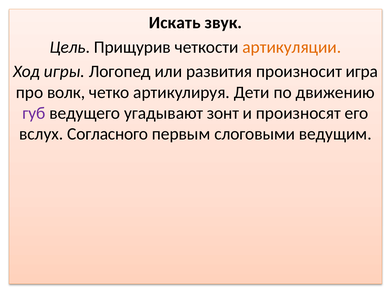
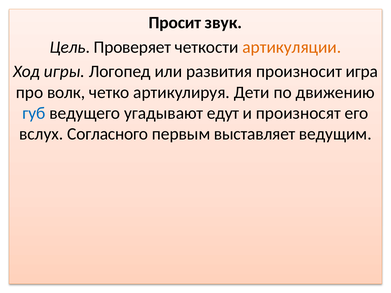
Искать: Искать -> Просит (175, 23)
Прищурив: Прищурив -> Проверяет (132, 47)
губ colour: purple -> blue (34, 113)
зонт: зонт -> едут (223, 113)
слоговыми: слоговыми -> выставляет (255, 134)
